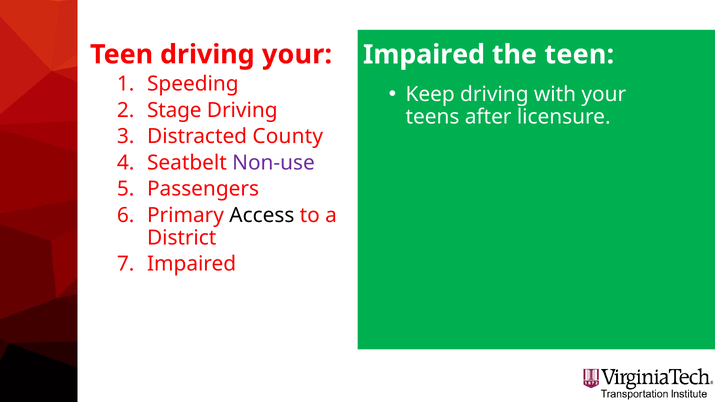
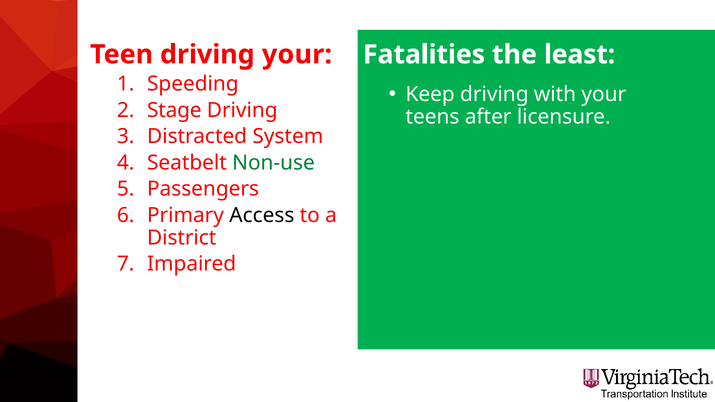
Impaired: Impaired -> Fatalities (424, 55)
the teen: teen -> least (580, 55)
Distracted County: County -> System (288, 137)
Non-use colour: purple -> green (273, 163)
